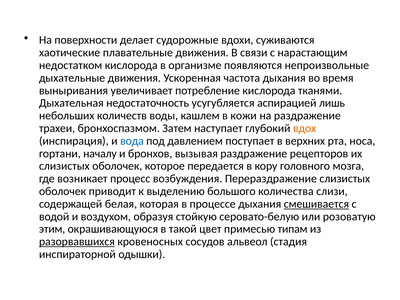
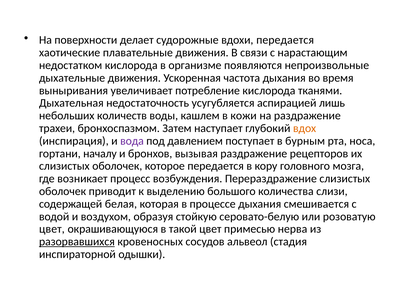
вдохи суживаются: суживаются -> передается (285, 40)
вода colour: blue -> purple (132, 141)
верхних: верхних -> бурным (305, 141)
смешивается underline: present -> none (316, 204)
этим: этим -> цвет (52, 229)
типам: типам -> нерва (293, 229)
